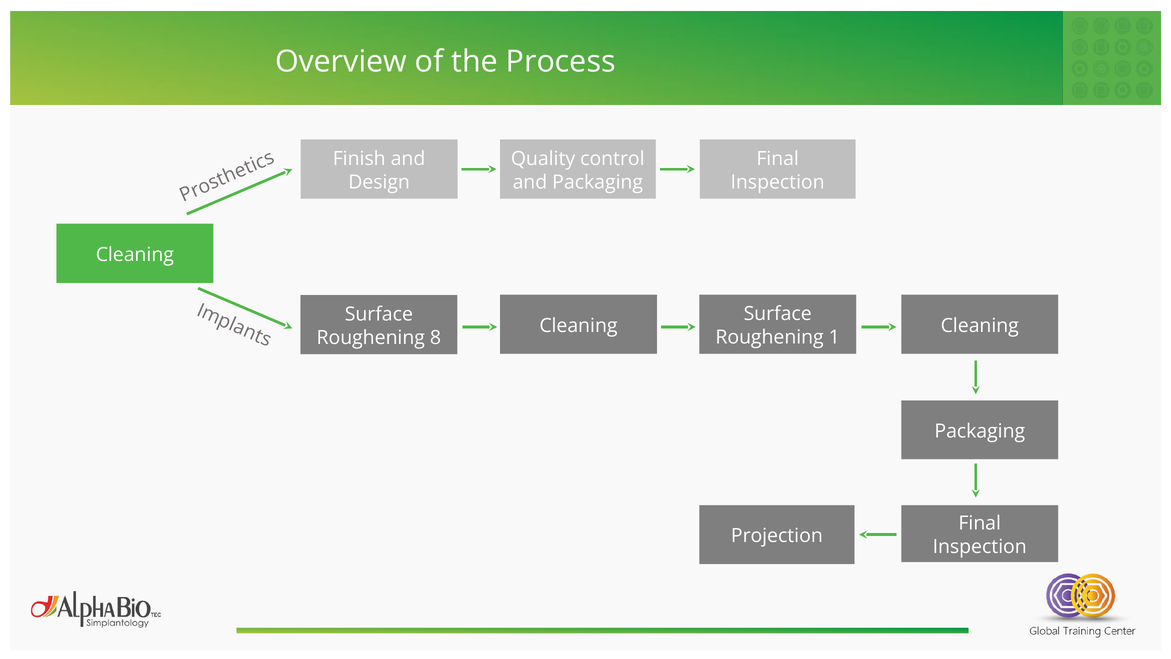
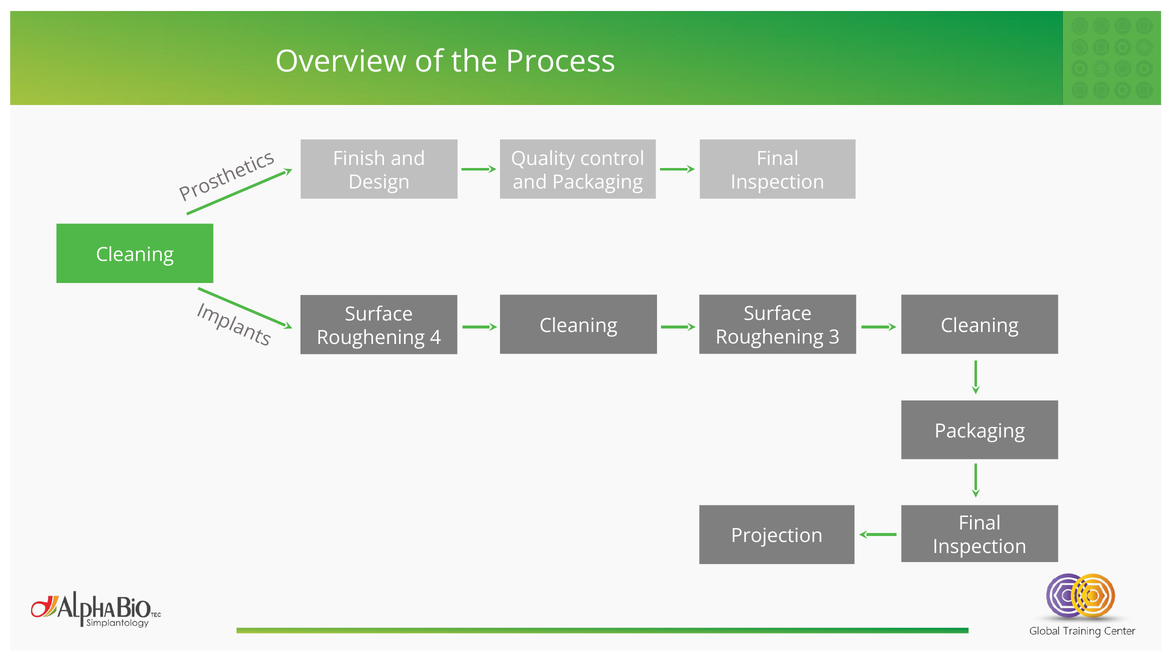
1: 1 -> 3 (834, 337)
8: 8 -> 4 (435, 338)
